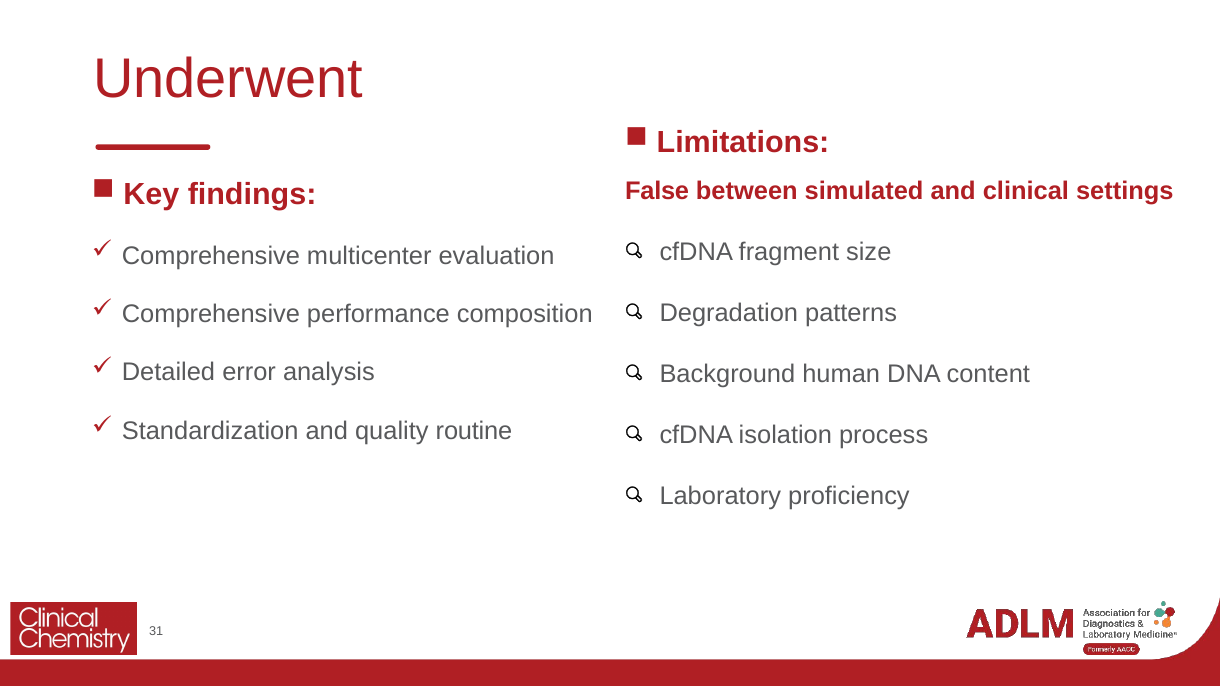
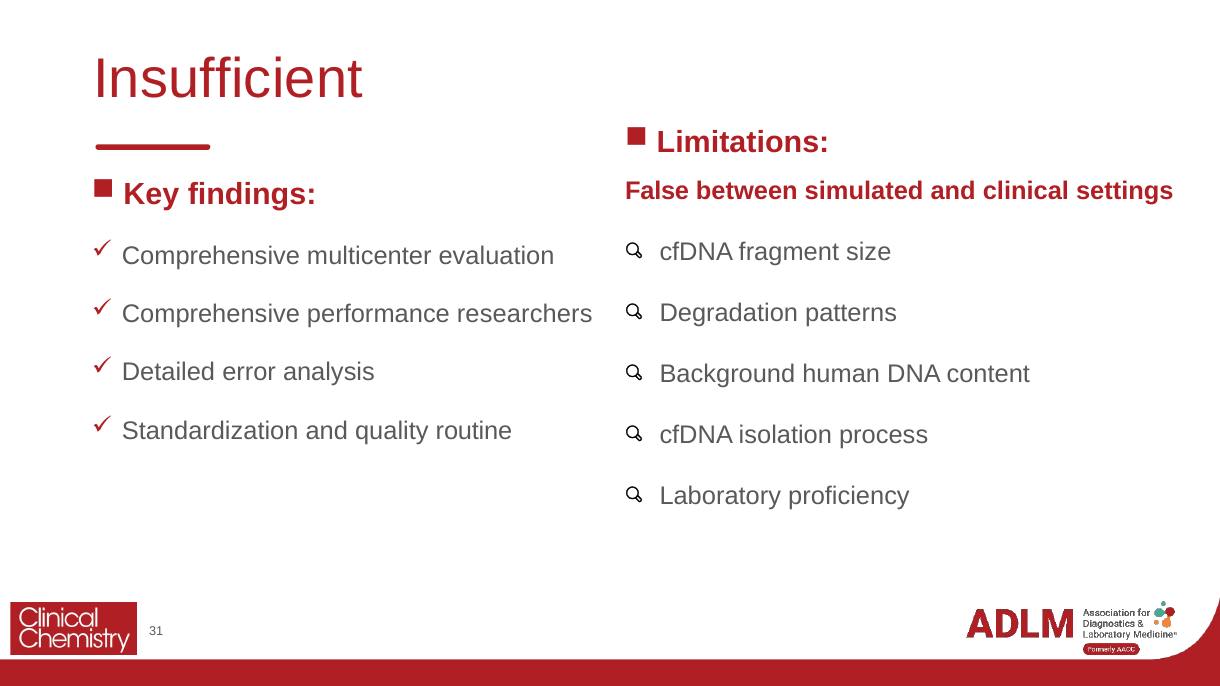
Underwent: Underwent -> Insufficient (228, 80)
composition: composition -> researchers (525, 314)
